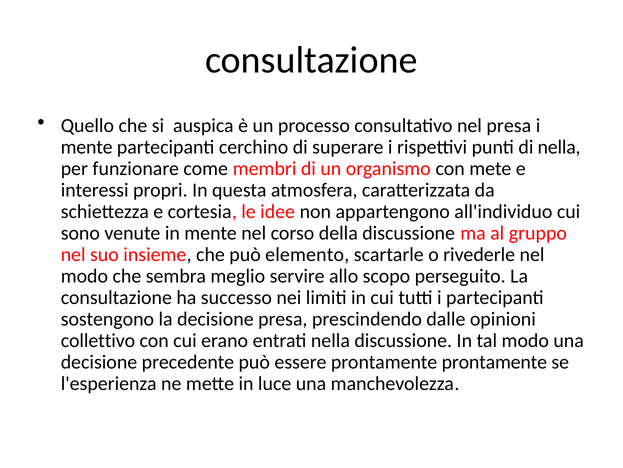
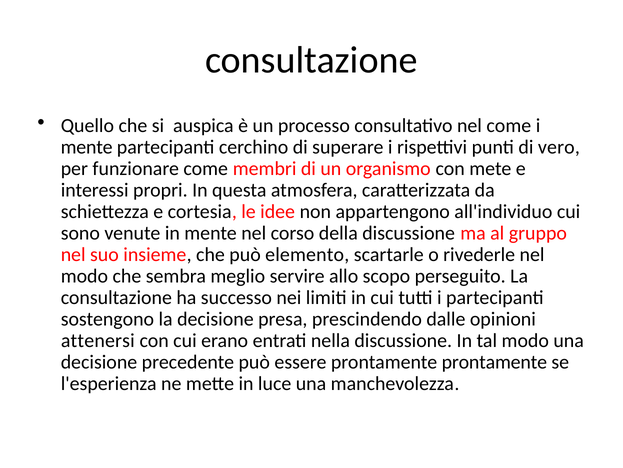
nel presa: presa -> come (509, 125)
di nella: nella -> vero (559, 147)
collettivo: collettivo -> attenersi (98, 340)
